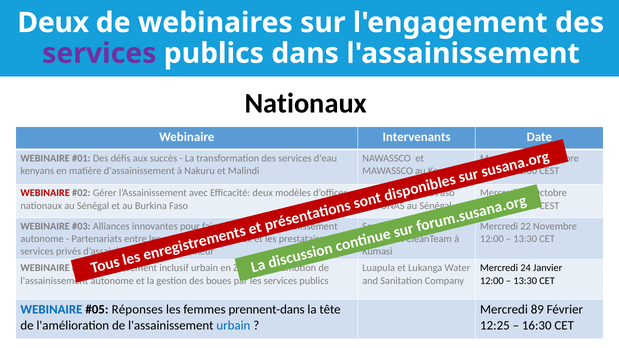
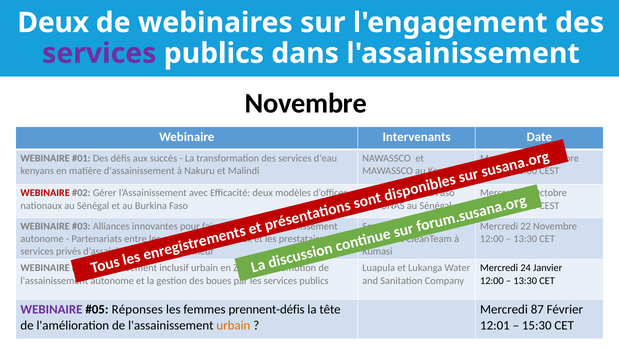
Nationaux: Nationaux -> Novembre (306, 103)
WEBINAIRE colour: blue -> purple (51, 310)
prennent-dans: prennent-dans -> prennent-défis (267, 310)
89: 89 -> 87 (537, 310)
urbain colour: blue -> orange (233, 325)
12:25: 12:25 -> 12:01 (495, 325)
16:30: 16:30 -> 15:30 (537, 325)
